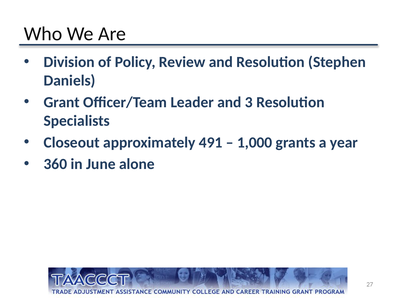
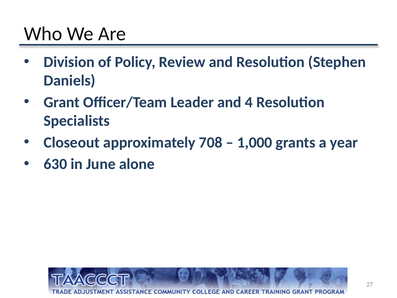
3: 3 -> 4 (249, 102)
491: 491 -> 708 (211, 142)
360: 360 -> 630 (55, 164)
